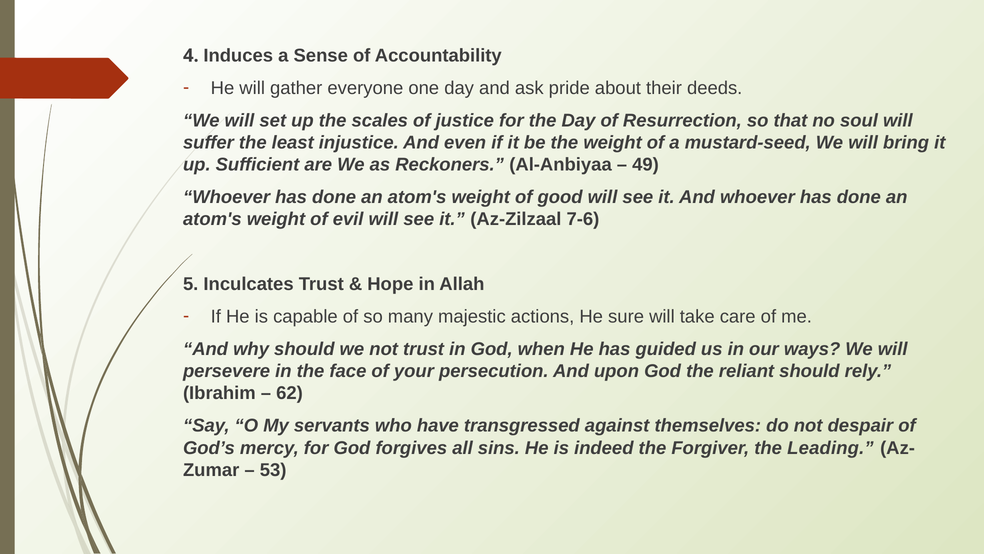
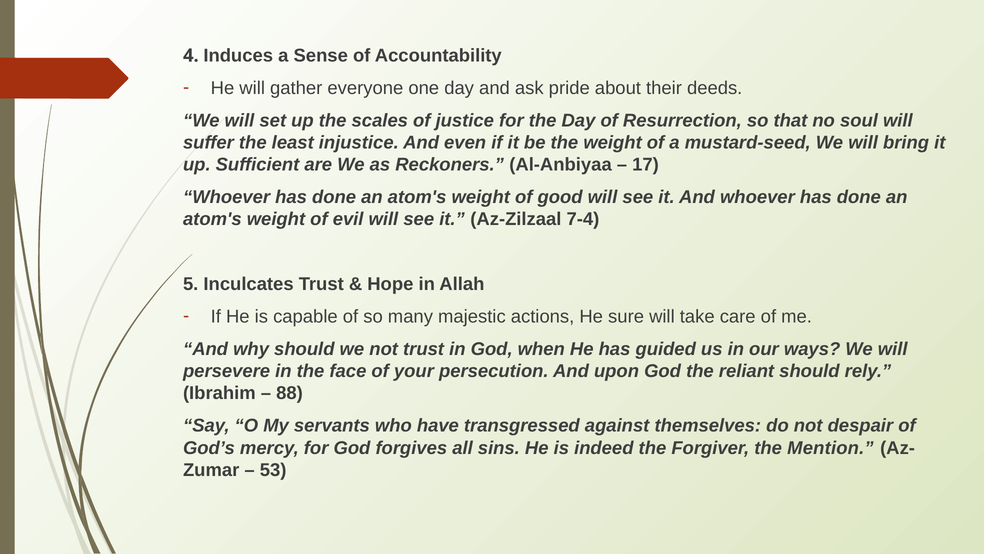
49: 49 -> 17 (646, 165)
7-6: 7-6 -> 7-4 (583, 219)
62: 62 -> 88 (289, 393)
Leading: Leading -> Mention (830, 448)
